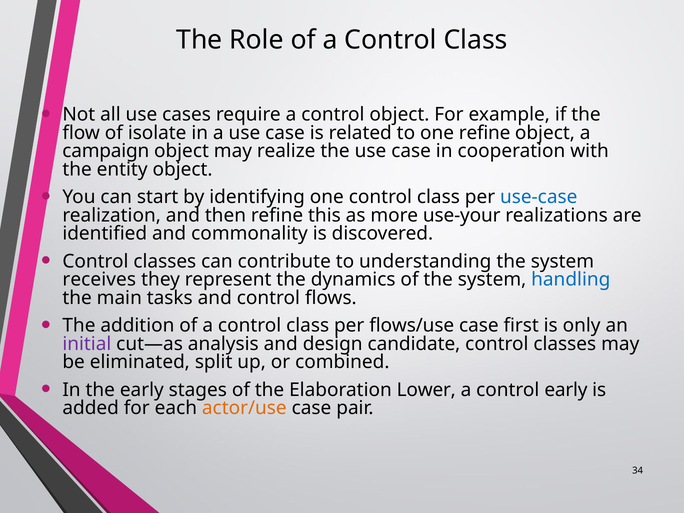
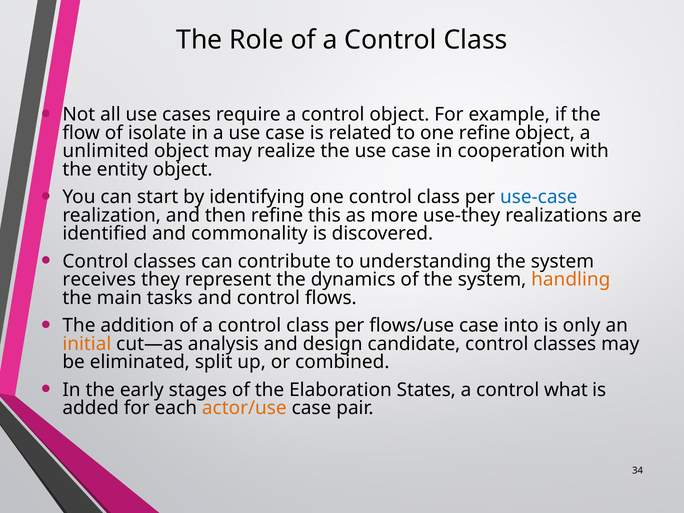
campaign: campaign -> unlimited (106, 151)
use-your: use-your -> use-they (462, 215)
handling colour: blue -> orange (571, 280)
first: first -> into (521, 326)
initial colour: purple -> orange (87, 344)
Lower: Lower -> States (426, 390)
control early: early -> what (566, 390)
